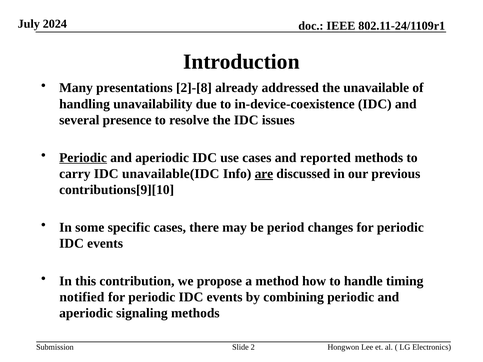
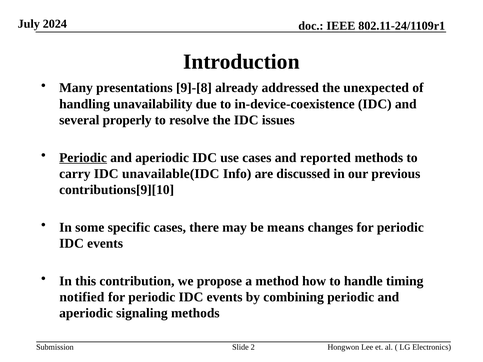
2]-[8: 2]-[8 -> 9]-[8 (194, 88)
unavailable: unavailable -> unexpected (376, 88)
presence: presence -> properly (127, 120)
are underline: present -> none (264, 174)
period: period -> means (286, 227)
